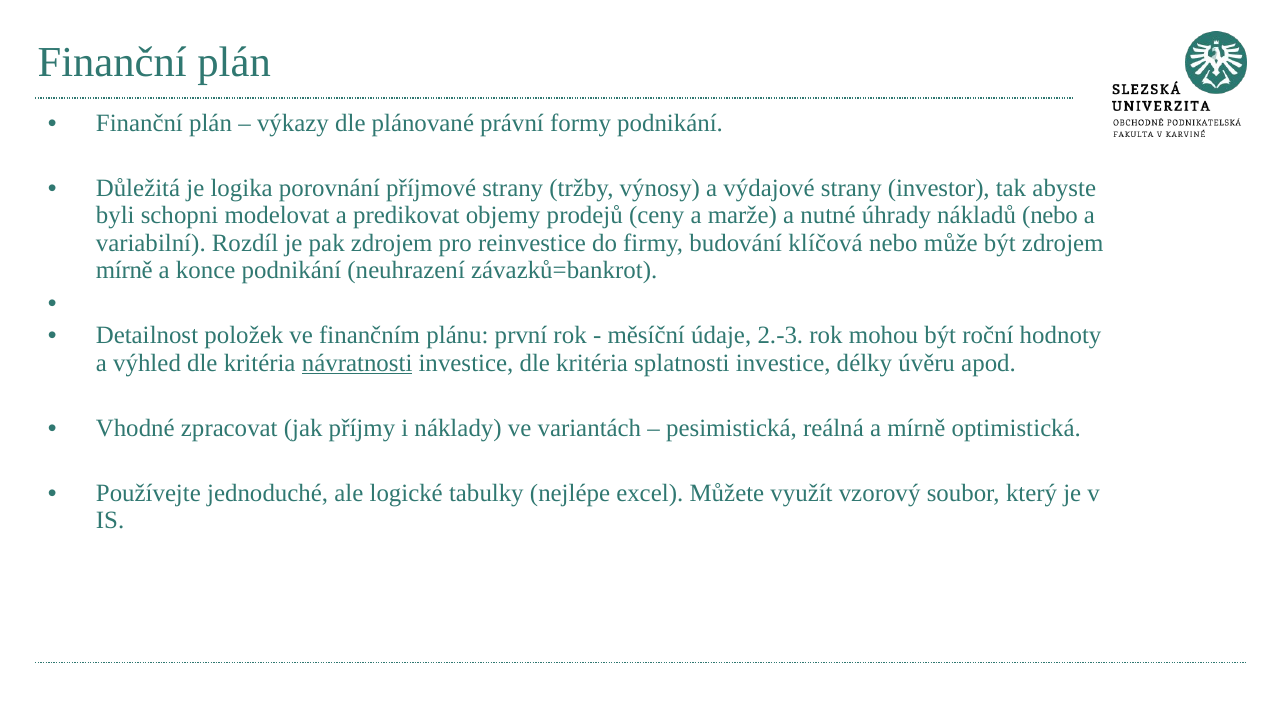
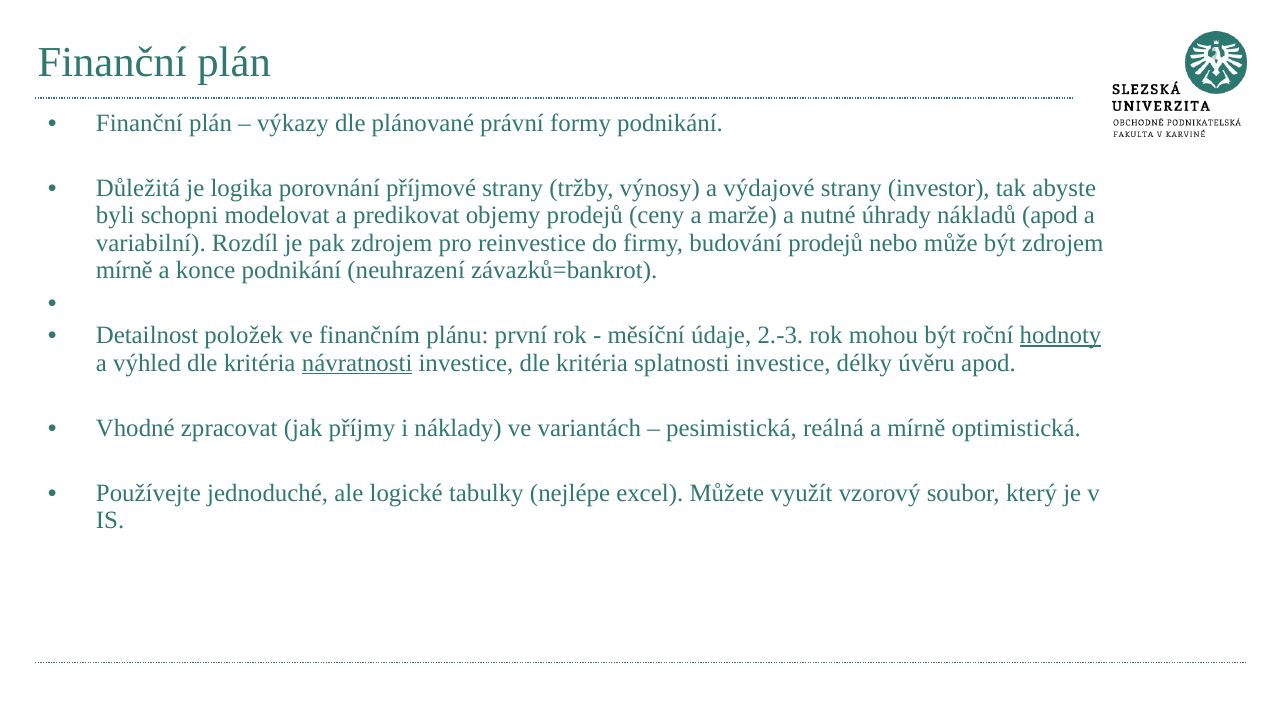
nákladů nebo: nebo -> apod (1050, 215)
budování klíčová: klíčová -> prodejů (826, 243)
hodnoty underline: none -> present (1061, 335)
